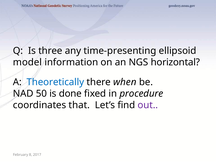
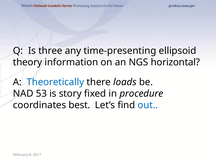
model: model -> theory (28, 62)
when: when -> loads (125, 82)
50: 50 -> 53 (41, 94)
done: done -> story (70, 94)
that: that -> best (79, 105)
out colour: purple -> blue (148, 105)
